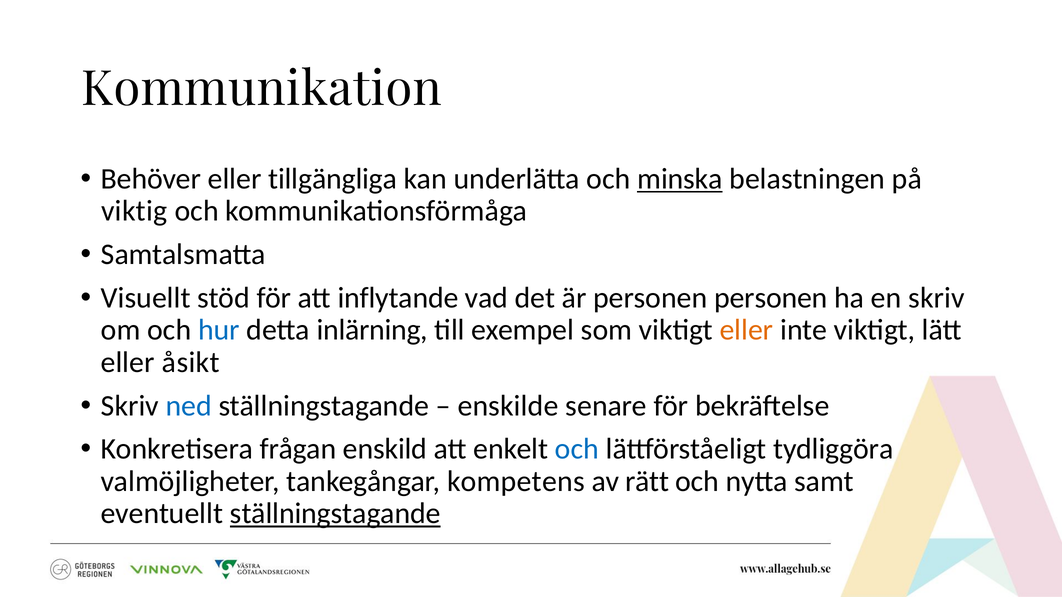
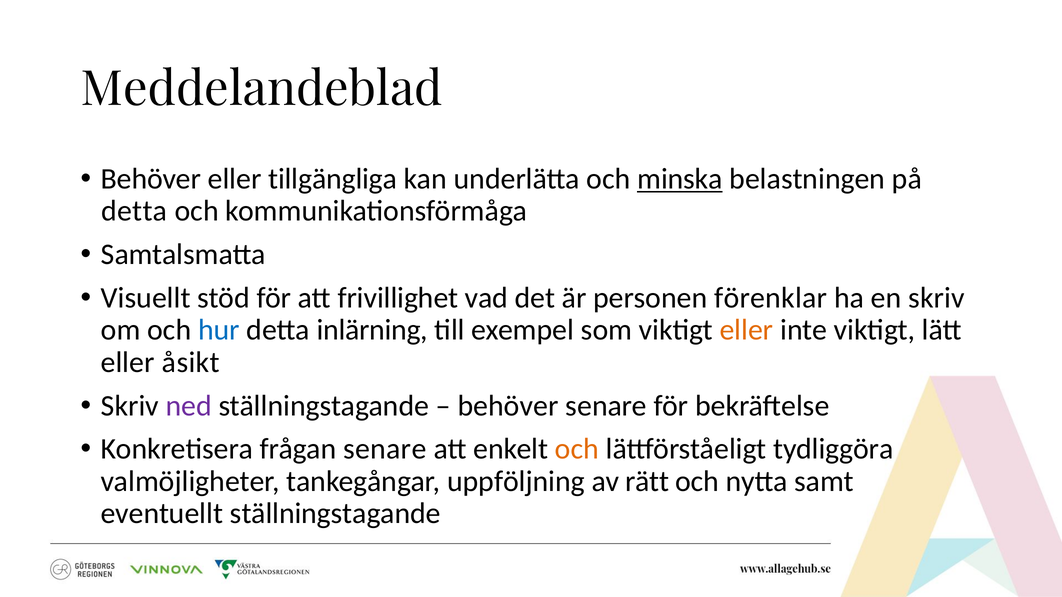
Kommunikation: Kommunikation -> Meddelandeblad (262, 89)
viktig: viktig -> detta (134, 211)
inflytande: inflytande -> frivillighet (398, 298)
personen personen: personen -> förenklar (771, 298)
ned colour: blue -> purple (189, 406)
enskilde: enskilde -> behöver (508, 406)
frågan enskild: enskild -> senare (385, 449)
och colour: blue -> orange (577, 449)
kompetens: kompetens -> uppföljning (516, 482)
ställningstagande underline: present -> none (335, 514)
